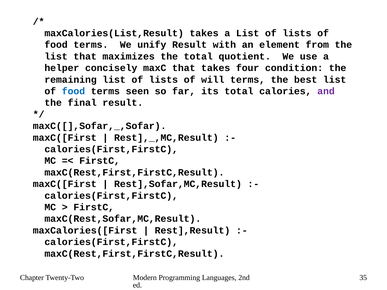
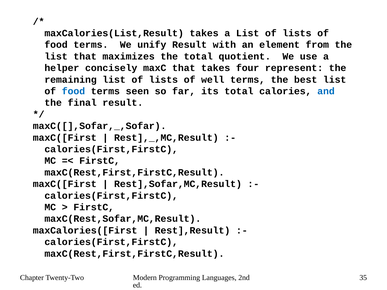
condition: condition -> represent (294, 68)
will: will -> well (213, 80)
and colour: purple -> blue (326, 91)
